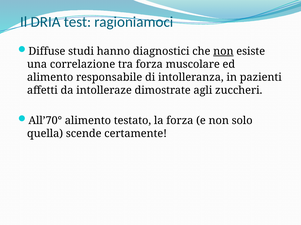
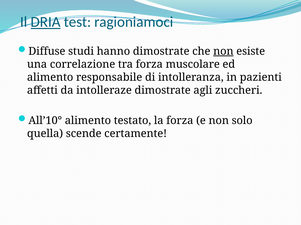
DRIA underline: none -> present (46, 22)
hanno diagnostici: diagnostici -> dimostrate (161, 51)
All’70°: All’70° -> All’10° (45, 121)
